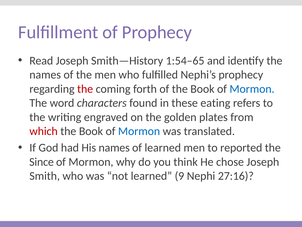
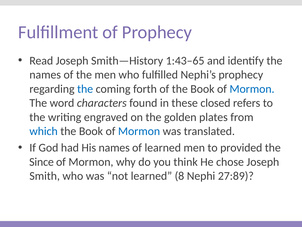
1:54–65: 1:54–65 -> 1:43–65 (185, 61)
the colour: red -> blue (85, 89)
eating: eating -> closed (215, 103)
which colour: red -> blue (44, 131)
reported: reported -> provided (241, 147)
9: 9 -> 8 (179, 176)
27:16: 27:16 -> 27:89 (236, 176)
